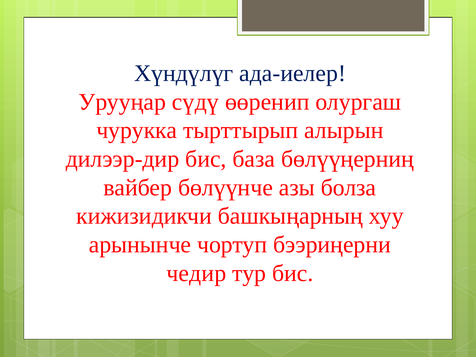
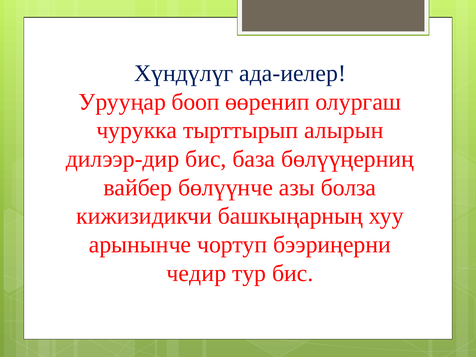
сүдү: сүдү -> бооп (196, 102)
